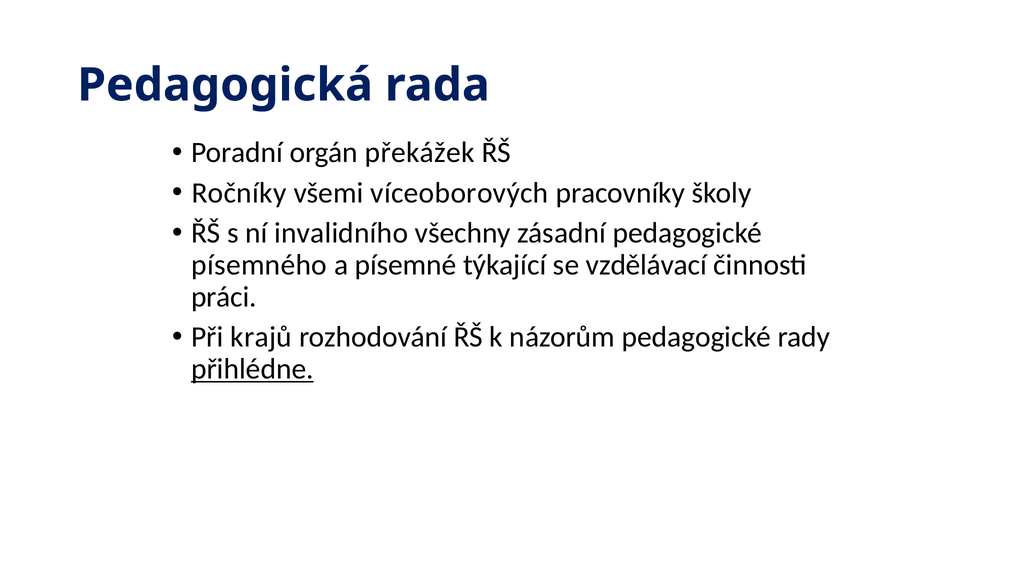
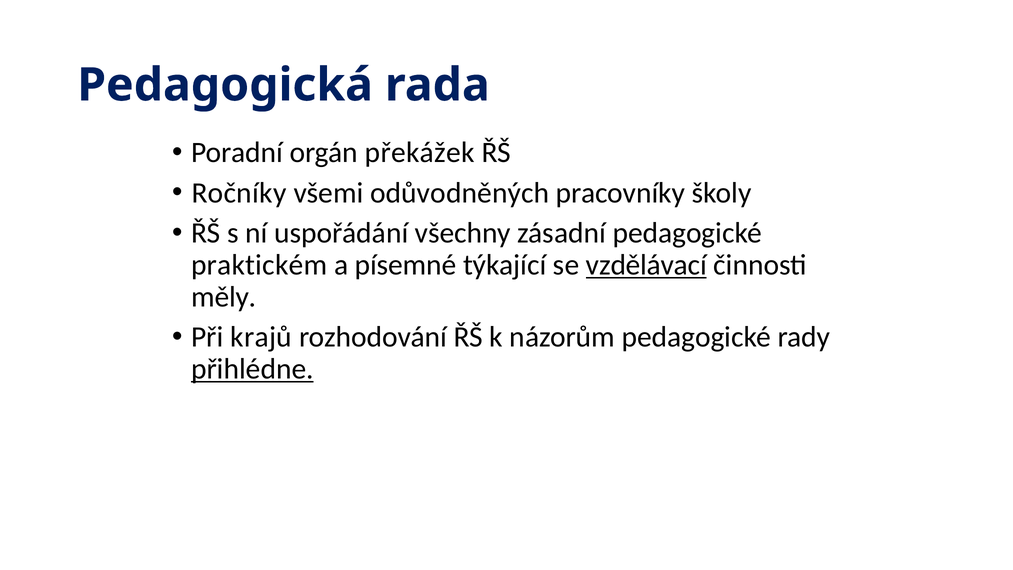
víceoborových: víceoborových -> odůvodněných (460, 193)
invalidního: invalidního -> uspořádání (341, 233)
písemného: písemného -> praktickém (259, 265)
vzdělávací underline: none -> present (646, 265)
práci: práci -> měly (224, 297)
